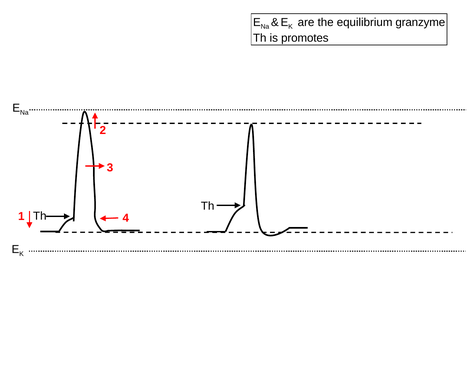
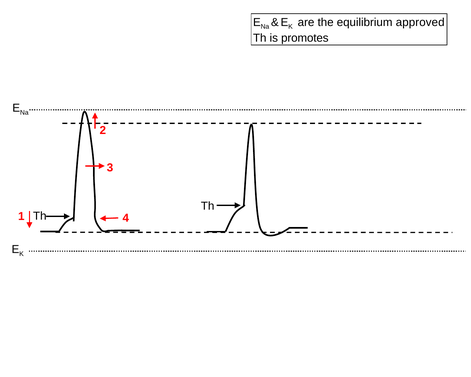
granzyme: granzyme -> approved (420, 22)
